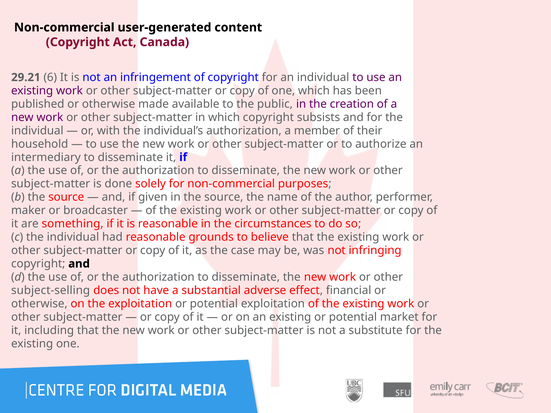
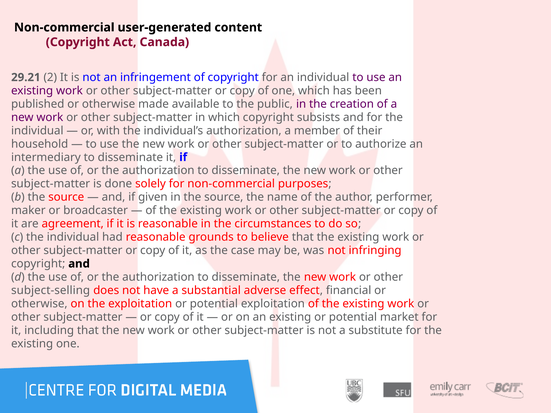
6: 6 -> 2 (50, 77)
something: something -> agreement (73, 224)
